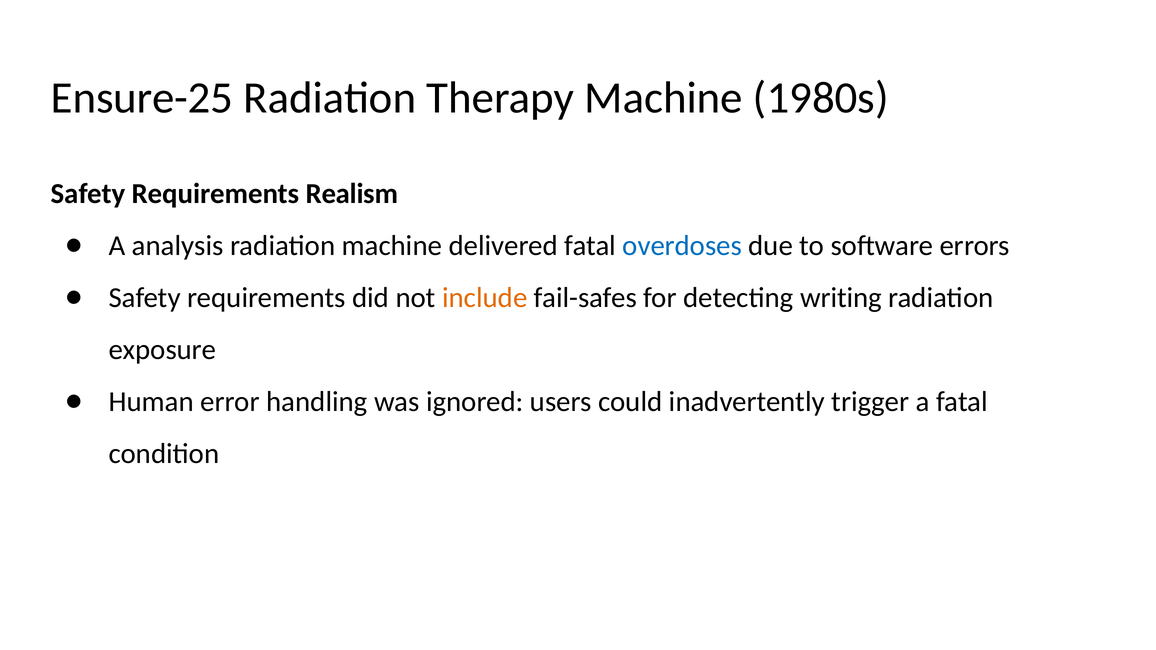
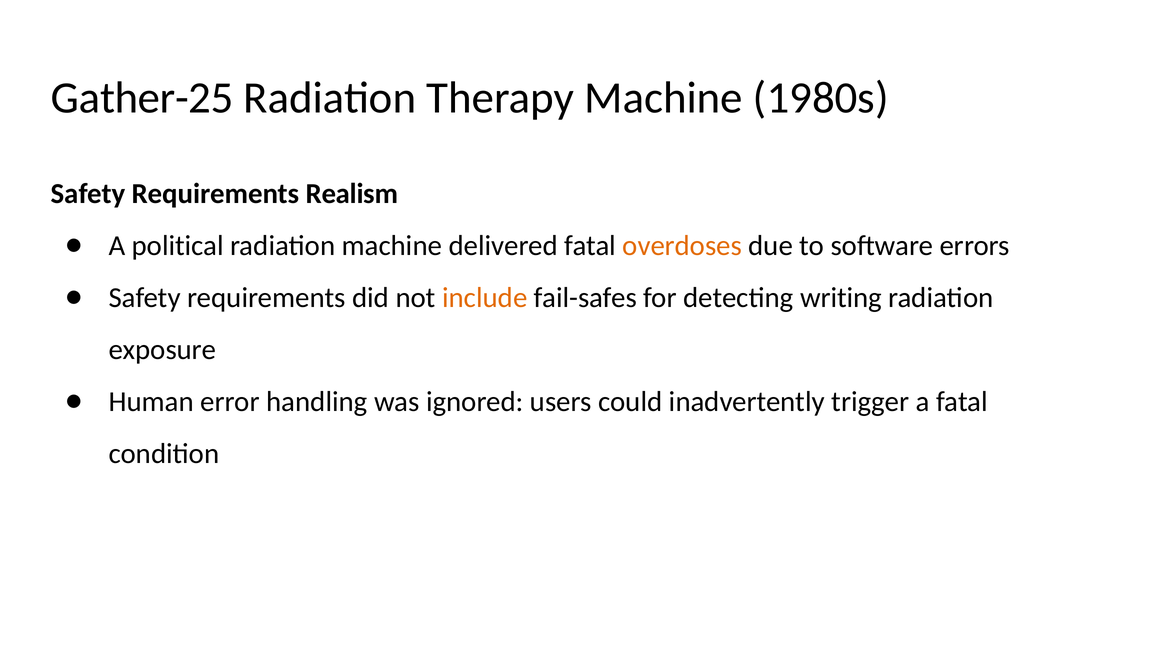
Ensure-25: Ensure-25 -> Gather-25 (142, 98)
analysis: analysis -> political (178, 246)
overdoses colour: blue -> orange (682, 246)
